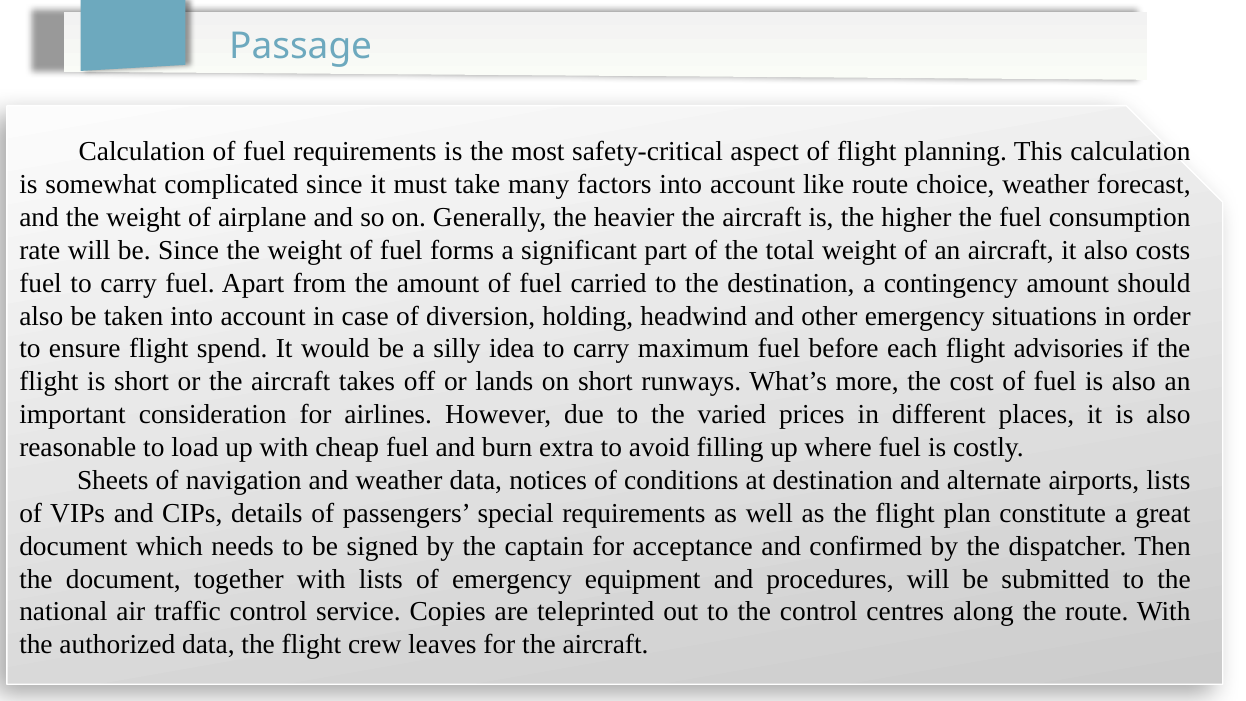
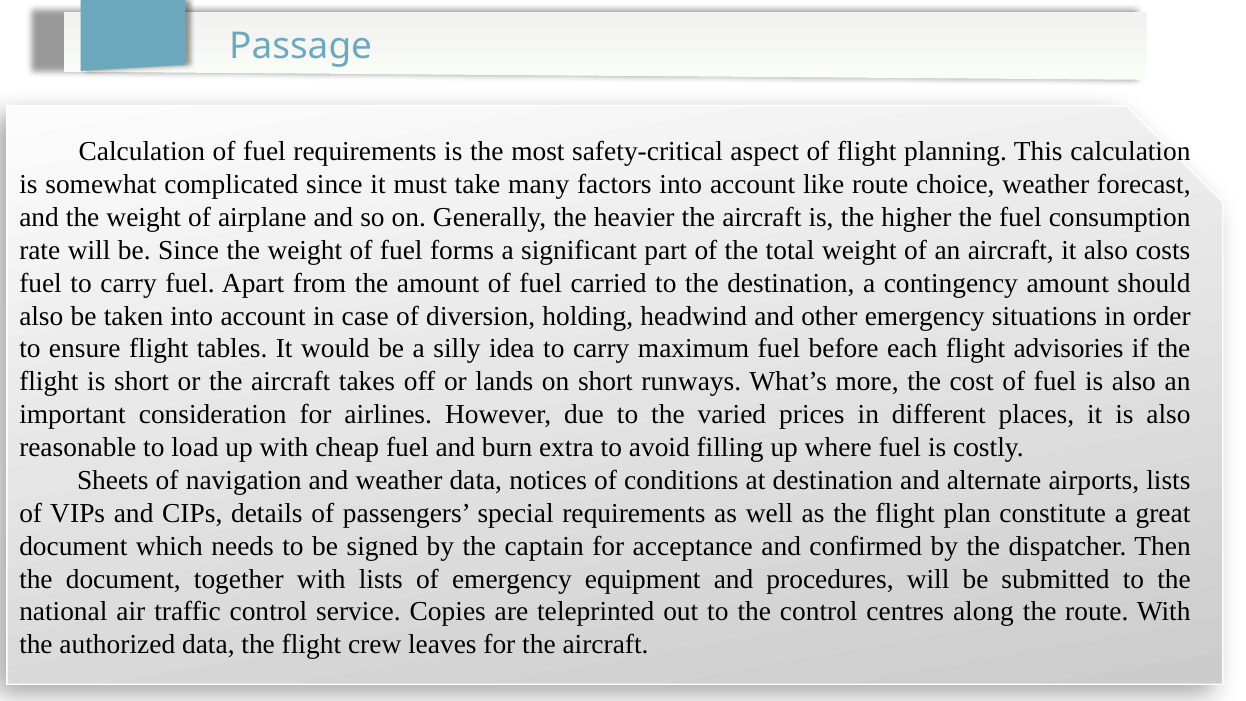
spend: spend -> tables (232, 349)
